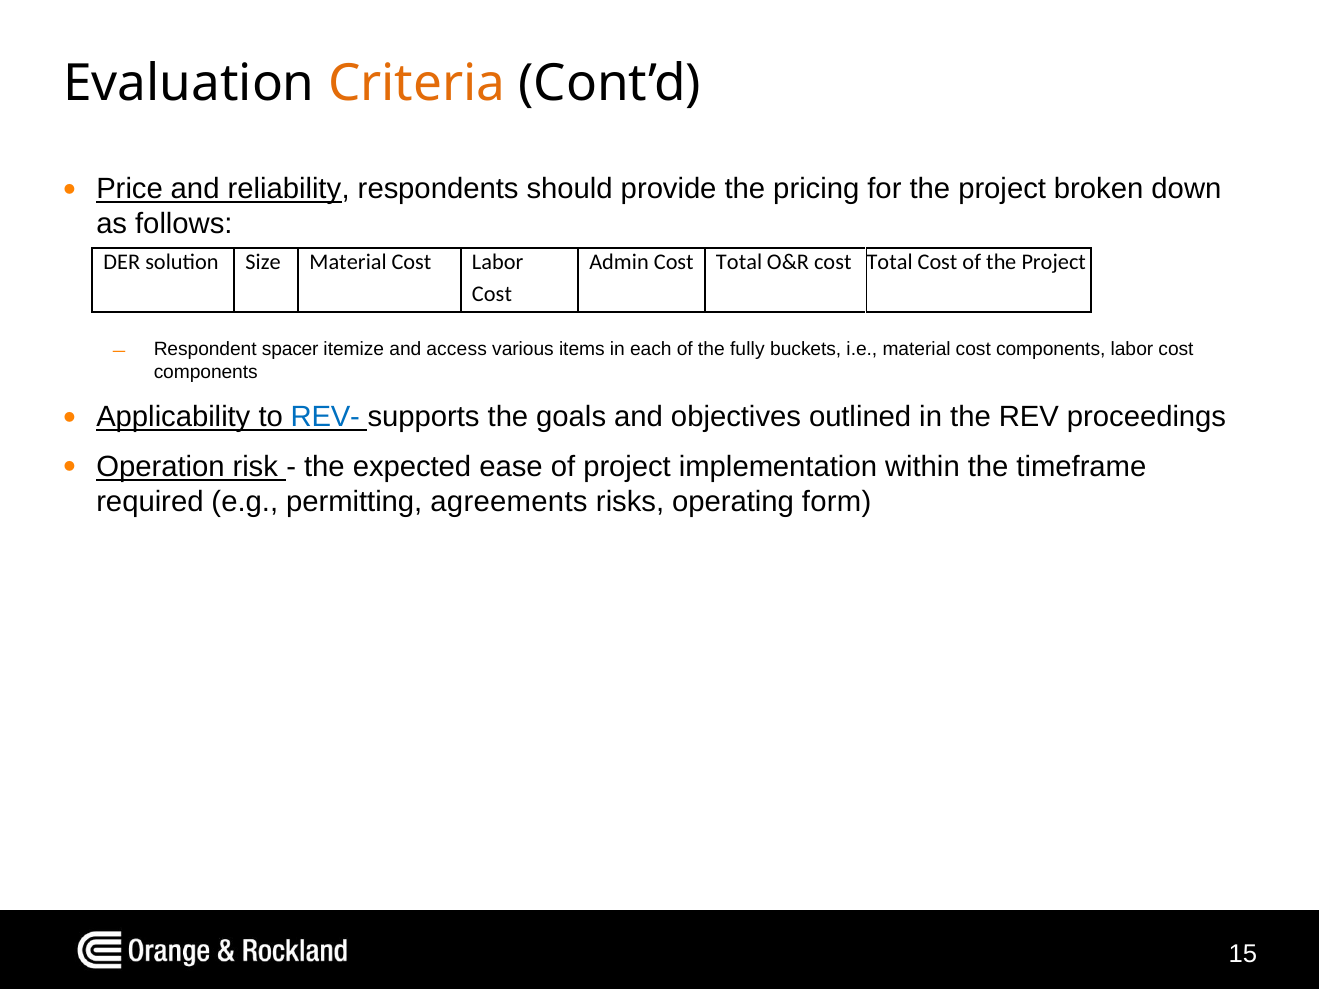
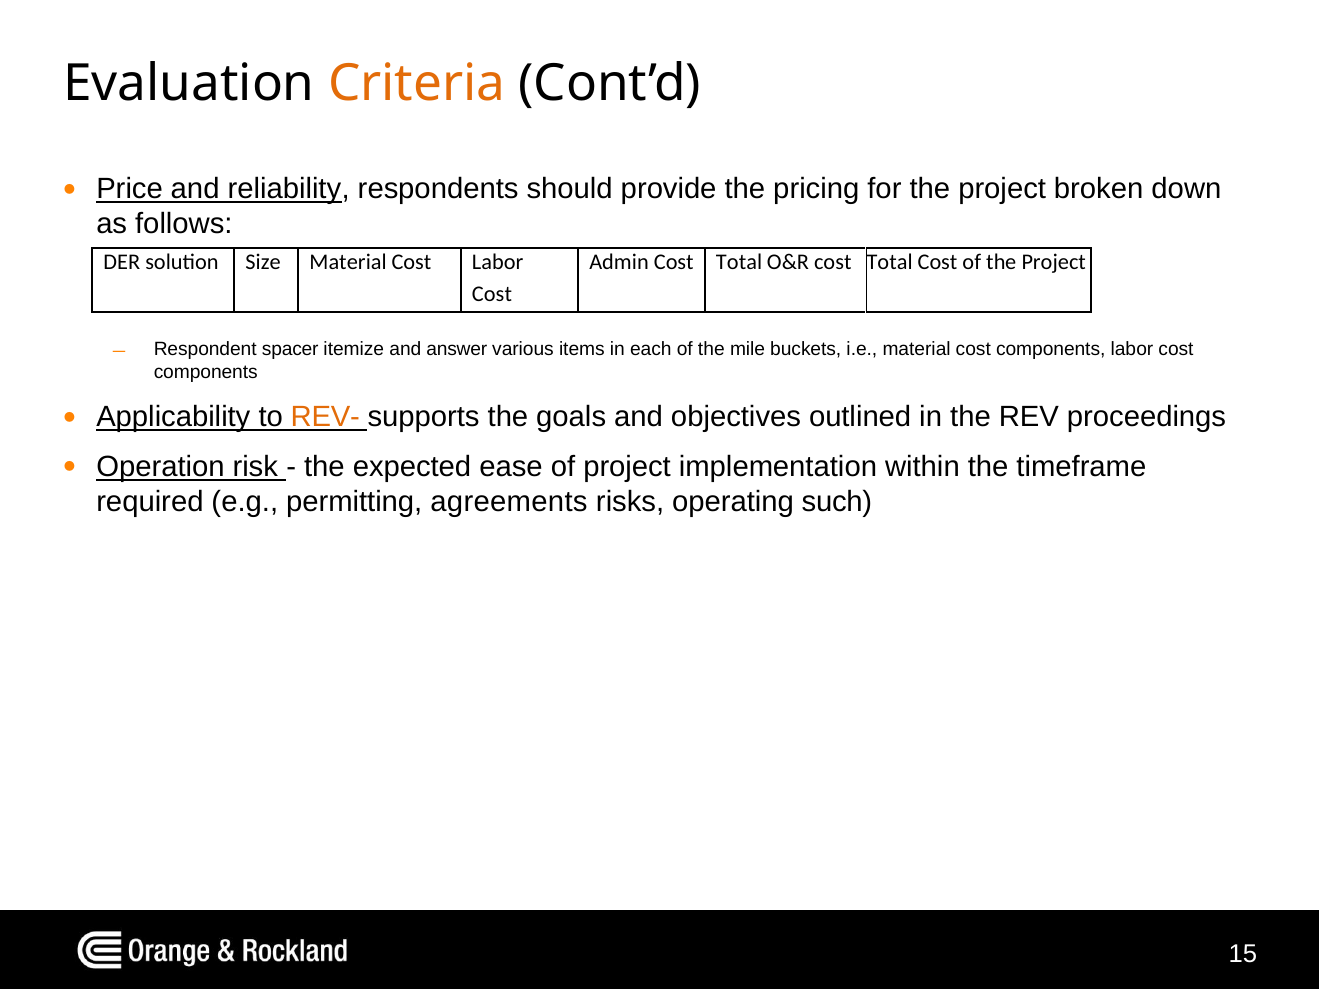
access: access -> answer (457, 350)
fully: fully -> mile (747, 350)
REV- colour: blue -> orange (325, 417)
form: form -> such (837, 502)
